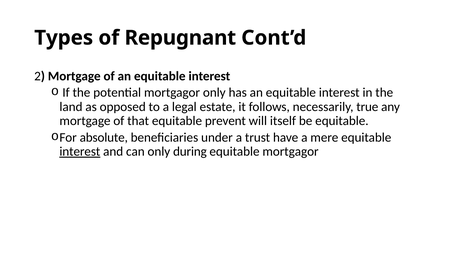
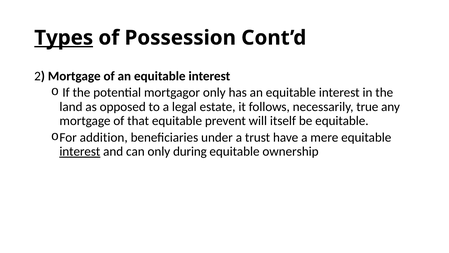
Types underline: none -> present (64, 38)
Repugnant: Repugnant -> Possession (180, 38)
absolute: absolute -> addition (104, 137)
equitable mortgagor: mortgagor -> ownership (291, 151)
